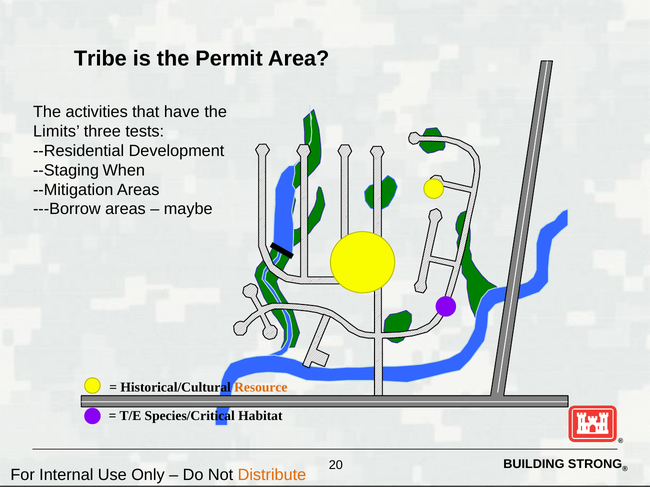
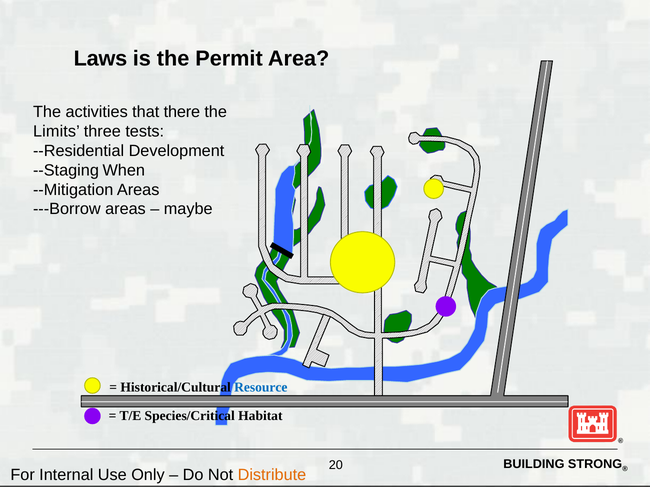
Tribe: Tribe -> Laws (100, 59)
have: have -> there (182, 112)
Resource colour: orange -> blue (261, 388)
